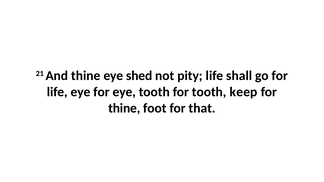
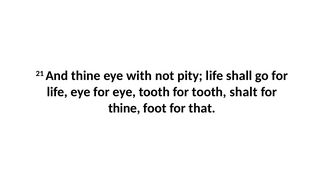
shed: shed -> with (139, 76)
keep: keep -> shalt (244, 92)
